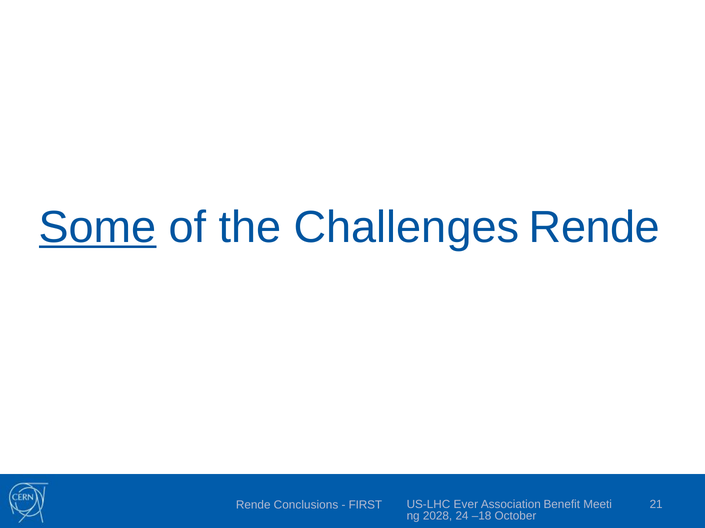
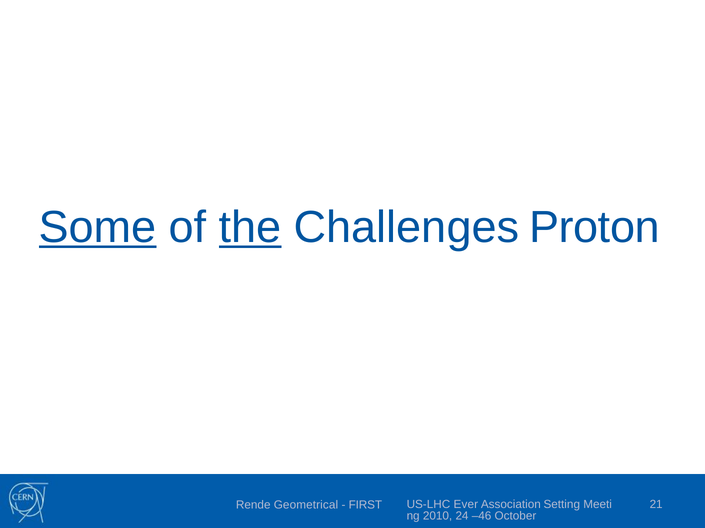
the underline: none -> present (250, 228)
Challenges Rende: Rende -> Proton (594, 228)
Benefit: Benefit -> Setting (562, 505)
Conclusions: Conclusions -> Geometrical (306, 505)
2028: 2028 -> 2010 (438, 517)
–18: –18 -> –46 (482, 517)
